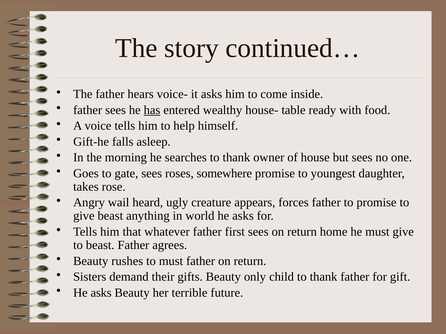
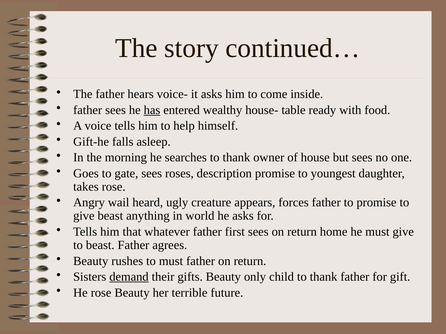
somewhere: somewhere -> description (224, 174)
demand underline: none -> present (129, 277)
asks: asks -> rose (101, 293)
